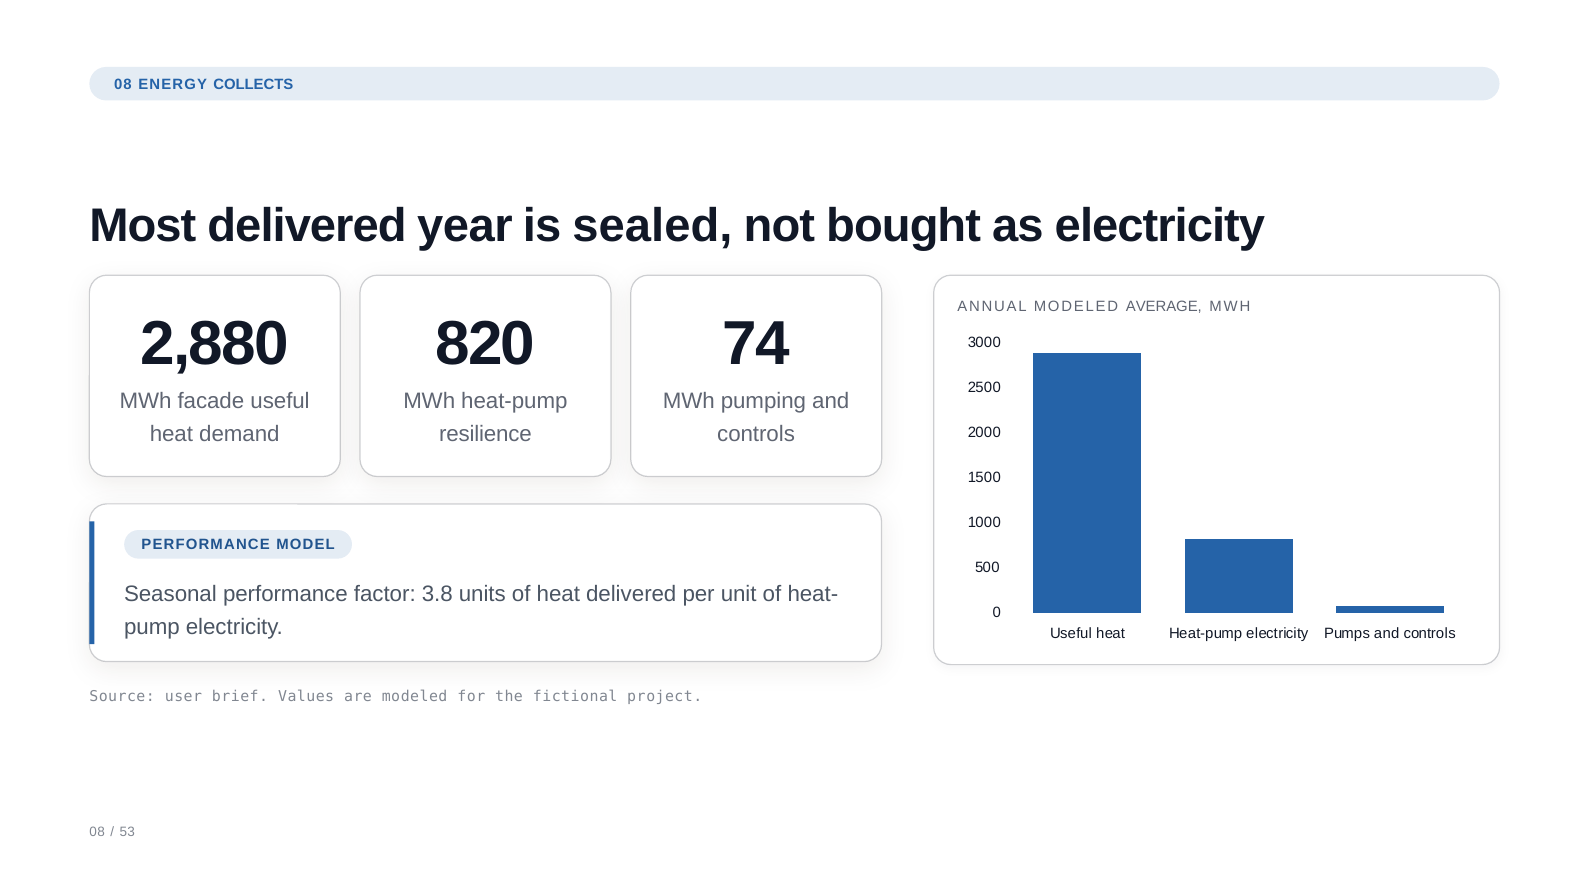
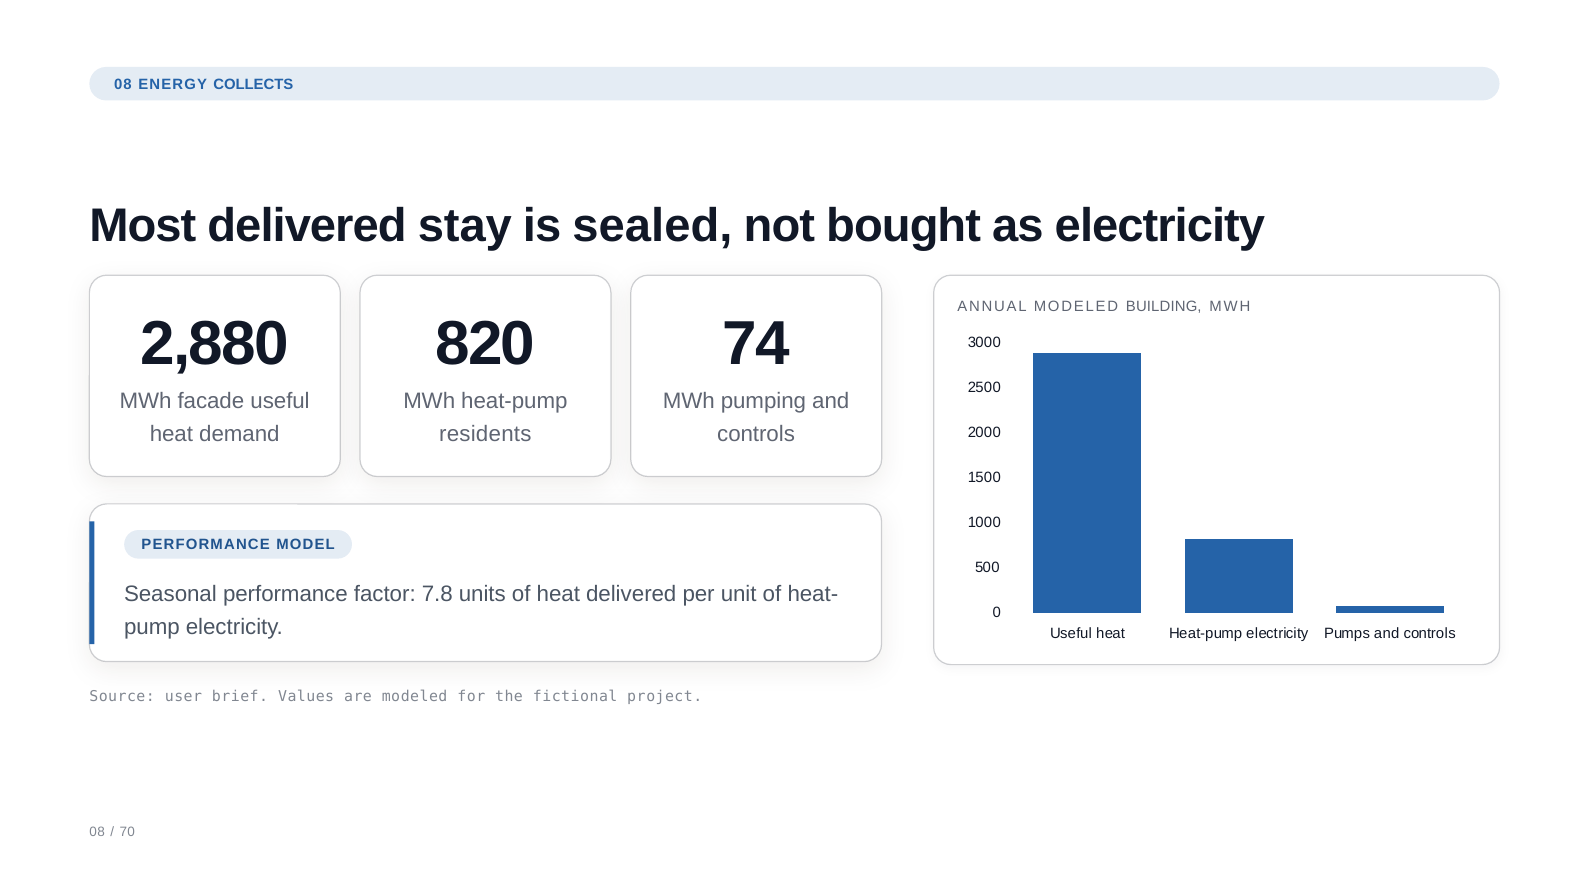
year: year -> stay (465, 226)
AVERAGE: AVERAGE -> BUILDING (1164, 306)
resilience: resilience -> residents (485, 434)
3.8: 3.8 -> 7.8 (437, 594)
53: 53 -> 70 (127, 832)
